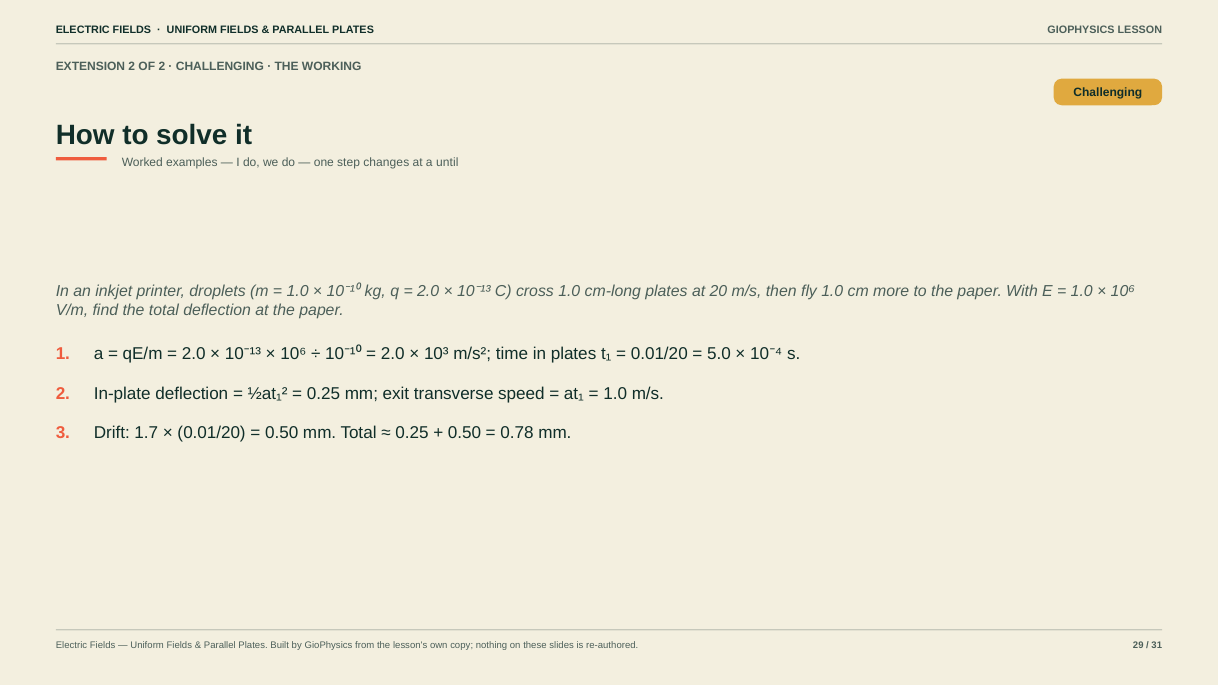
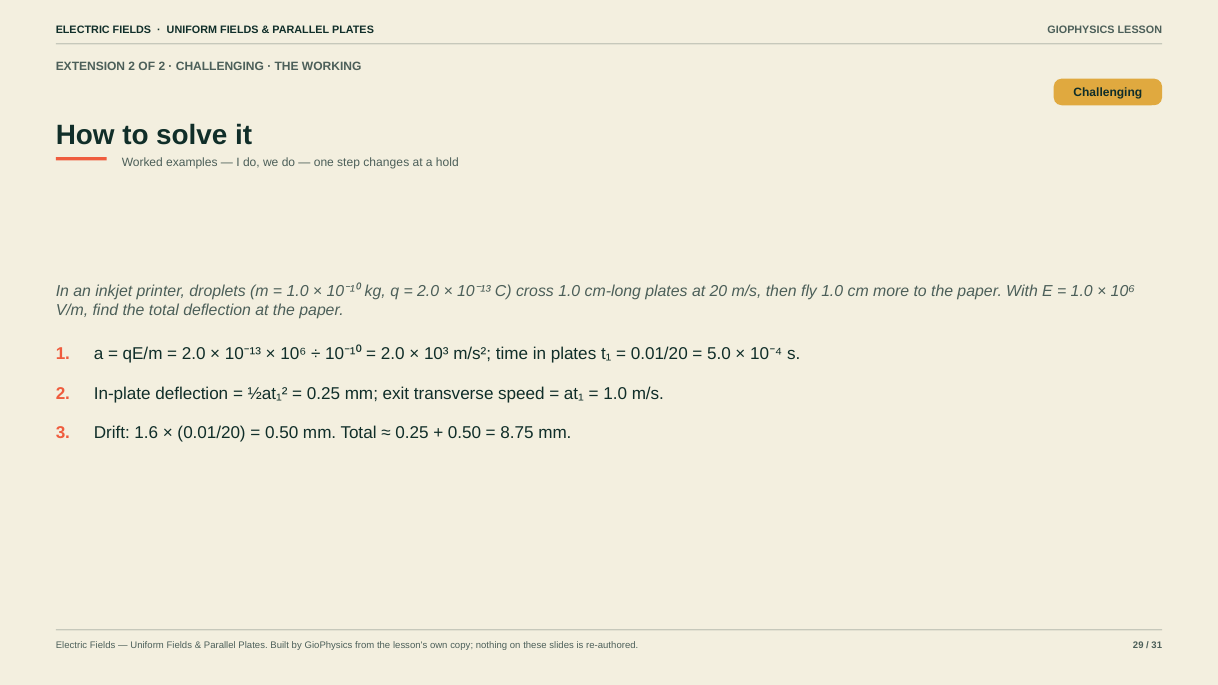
until: until -> hold (447, 163)
1.7: 1.7 -> 1.6 (146, 433)
0.78: 0.78 -> 8.75 (517, 433)
